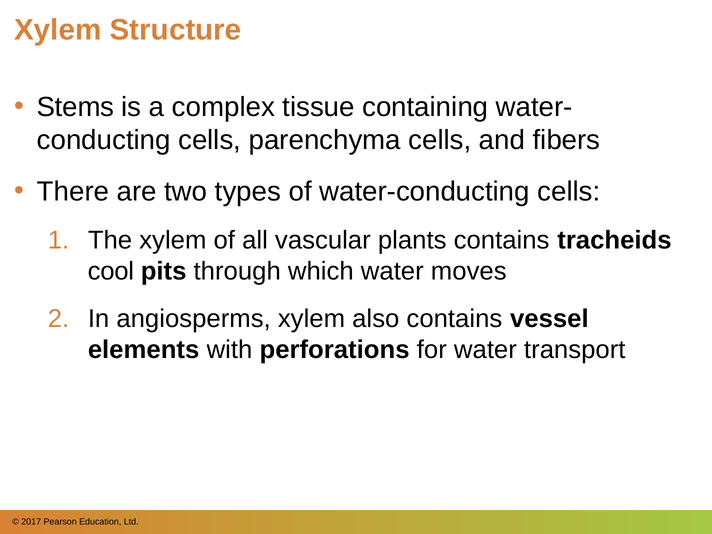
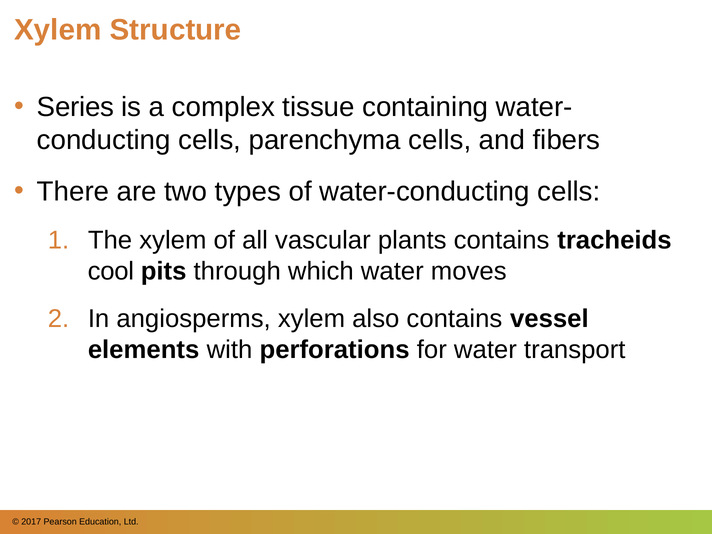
Stems: Stems -> Series (75, 107)
